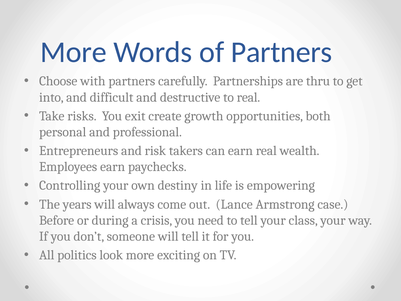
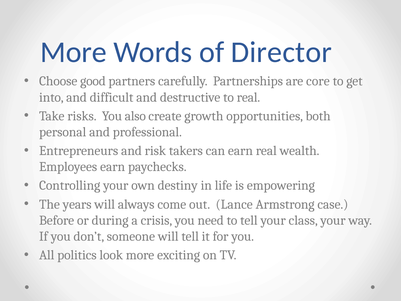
of Partners: Partners -> Director (281, 52)
with: with -> good (93, 81)
thru: thru -> core (318, 81)
exit: exit -> also (135, 116)
